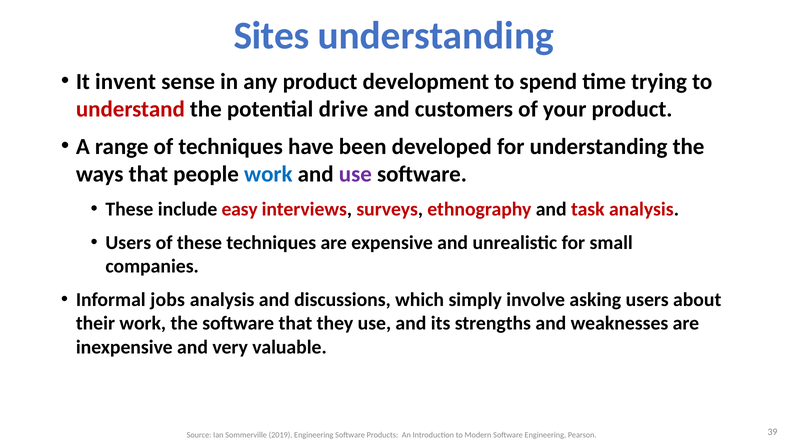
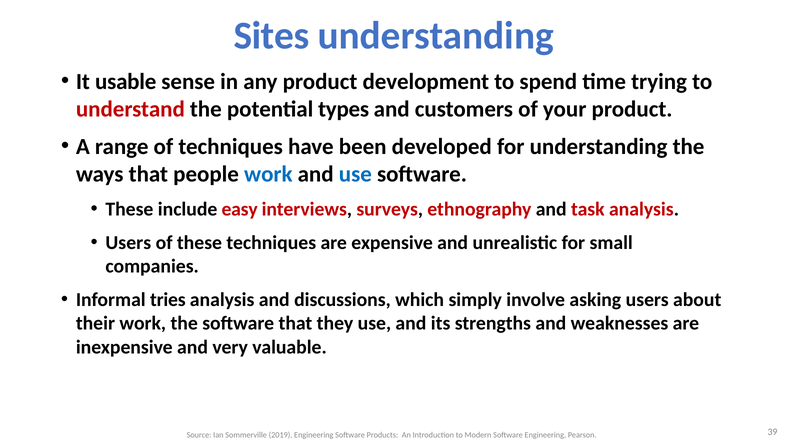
invent: invent -> usable (126, 82)
drive: drive -> types (344, 109)
use colour: purple -> blue (355, 174)
jobs: jobs -> tries (168, 300)
